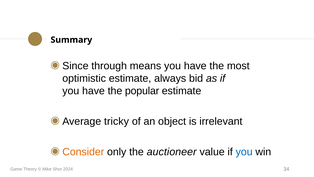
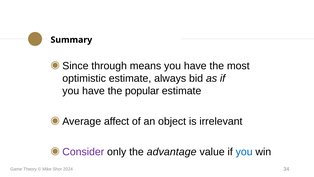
tricky: tricky -> affect (117, 121)
Consider colour: orange -> purple (83, 152)
auctioneer: auctioneer -> advantage (172, 152)
